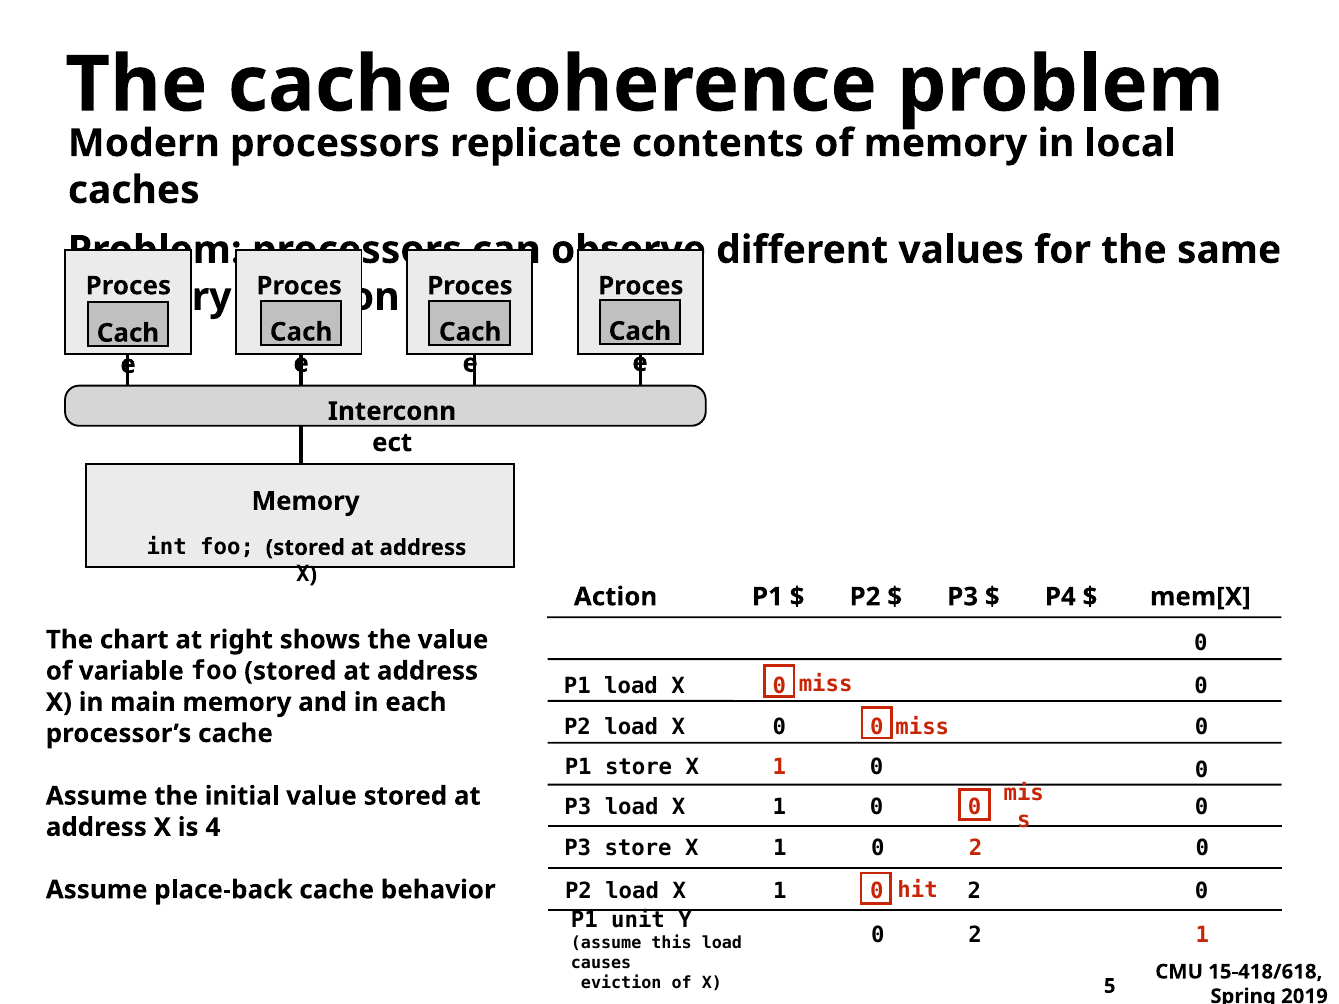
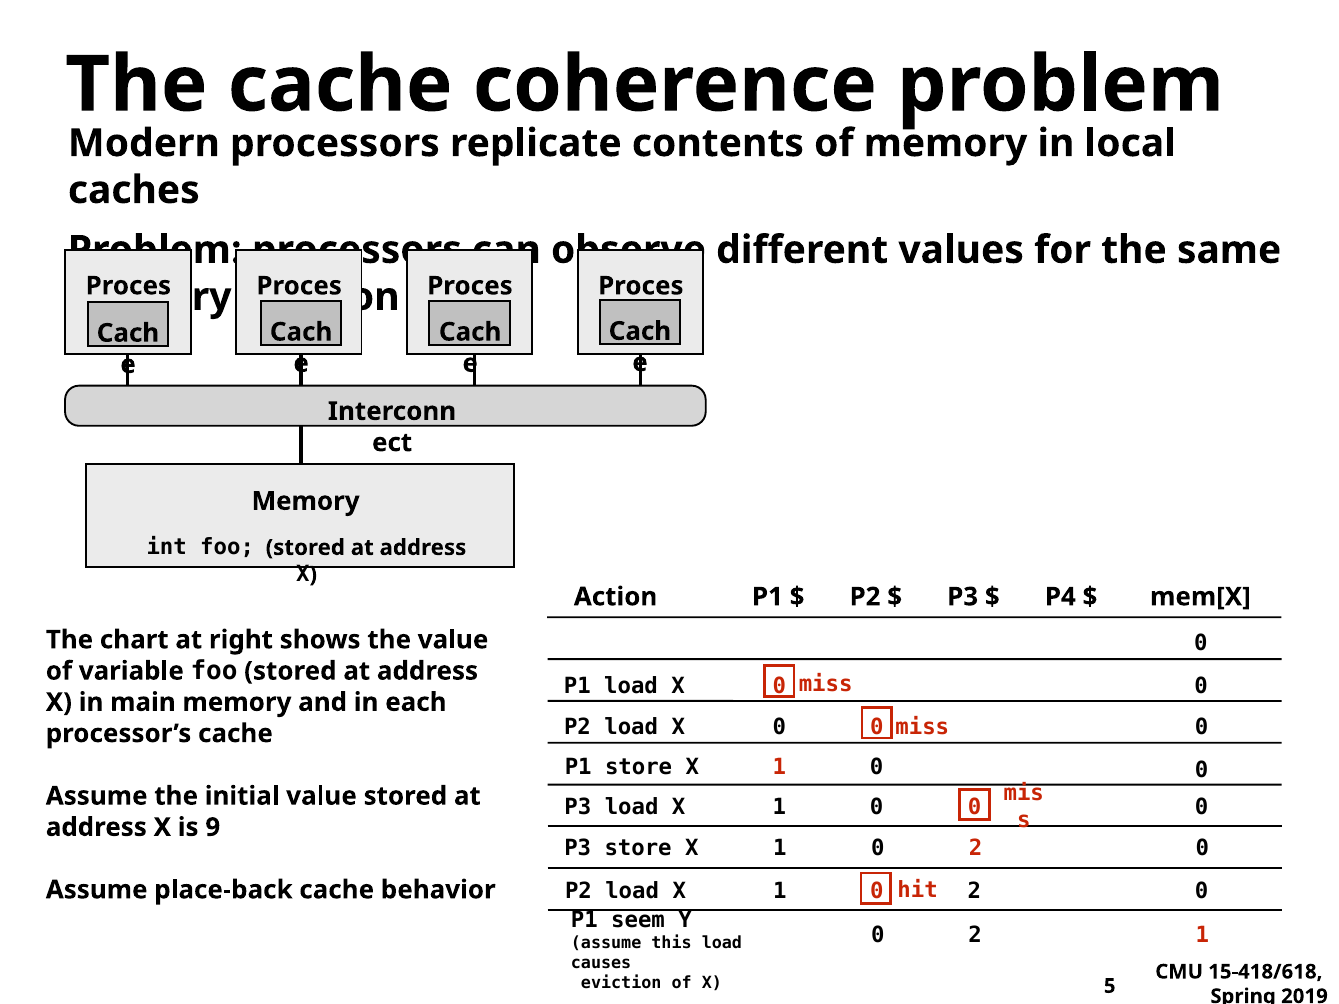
4: 4 -> 9 (213, 828)
unit: unit -> seem (638, 920)
